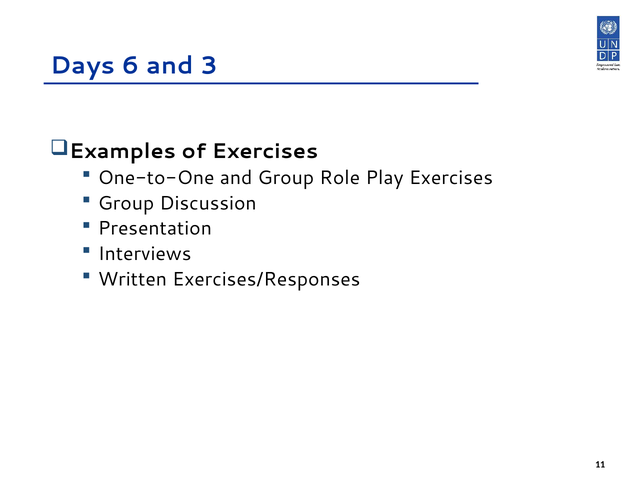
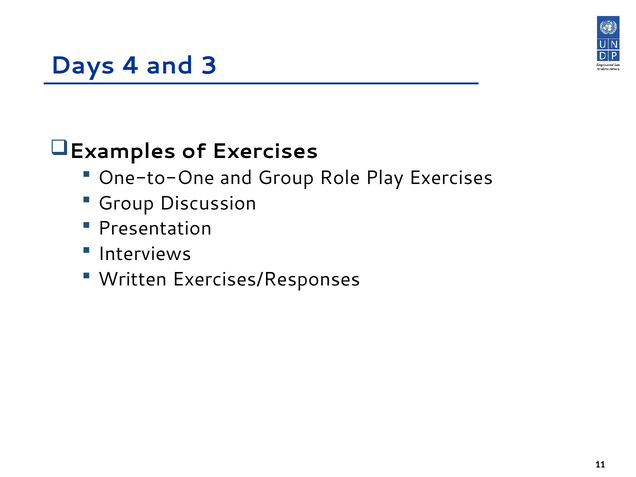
6: 6 -> 4 (131, 66)
